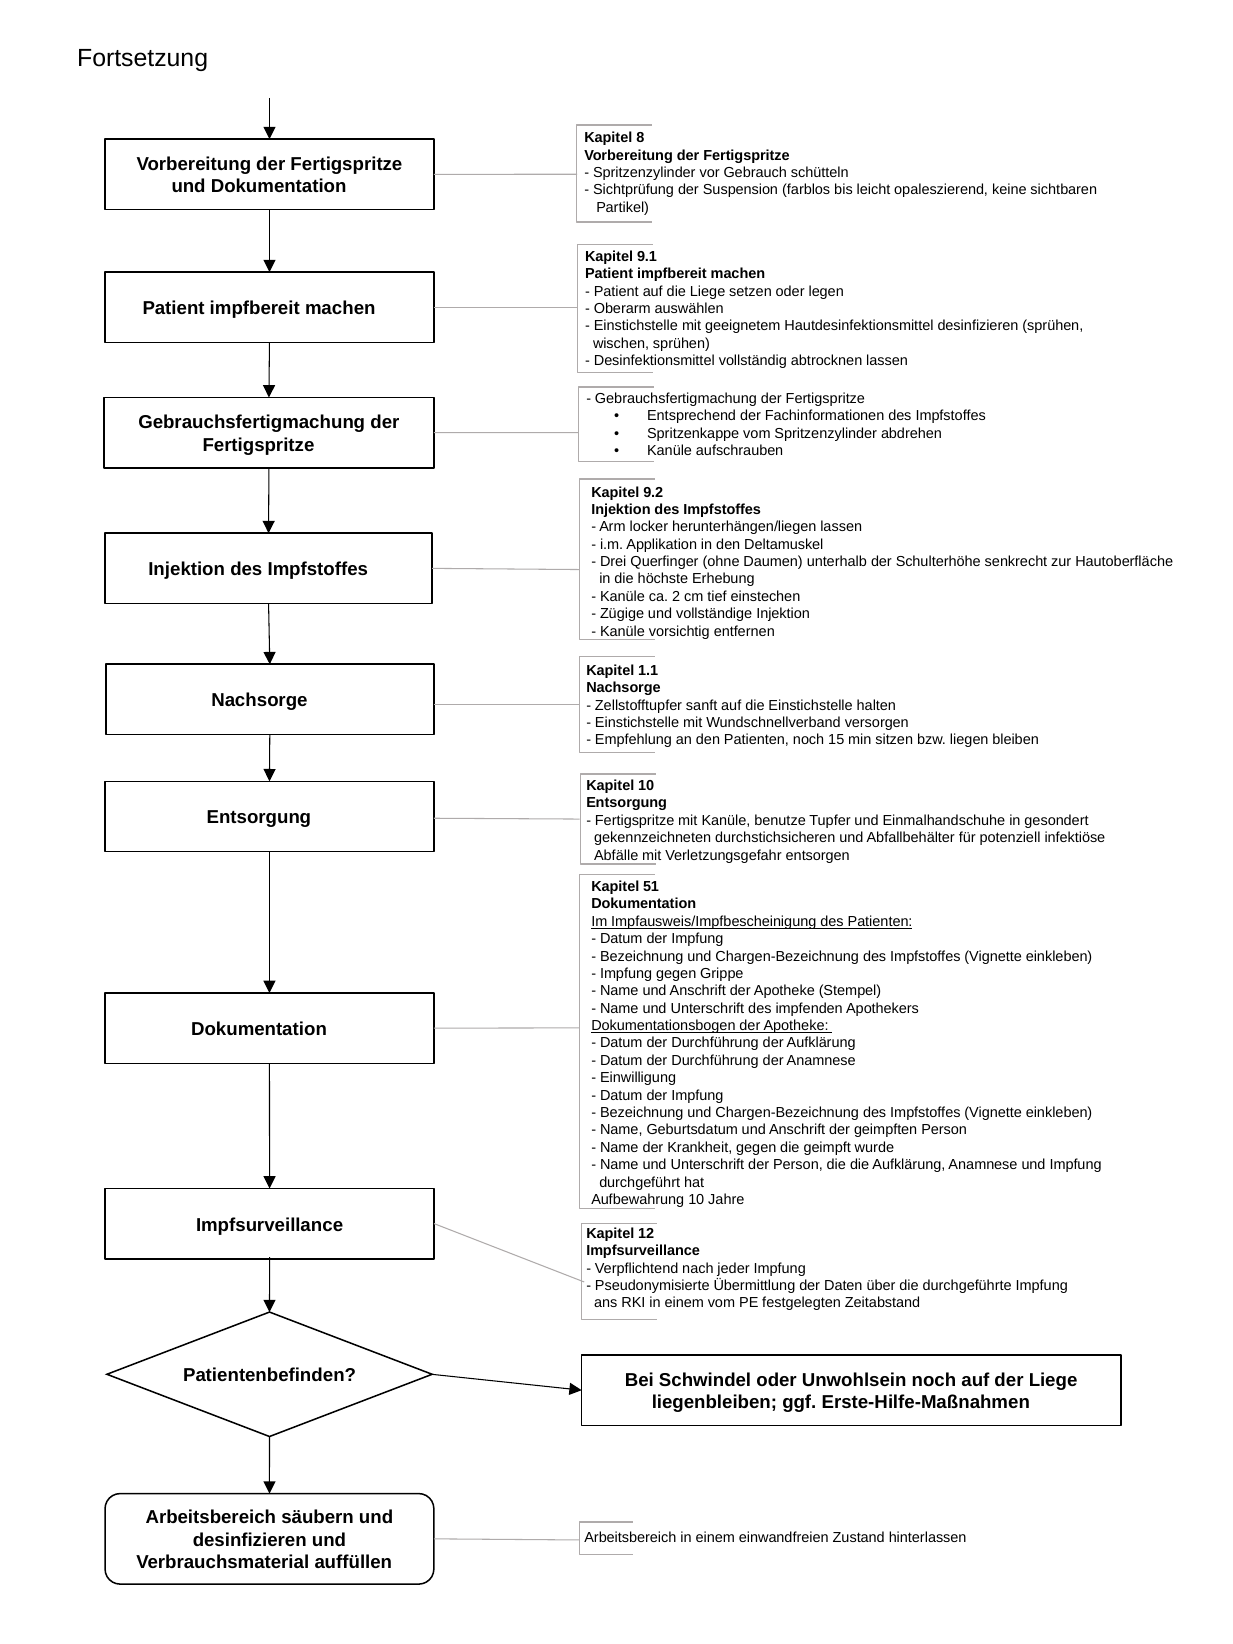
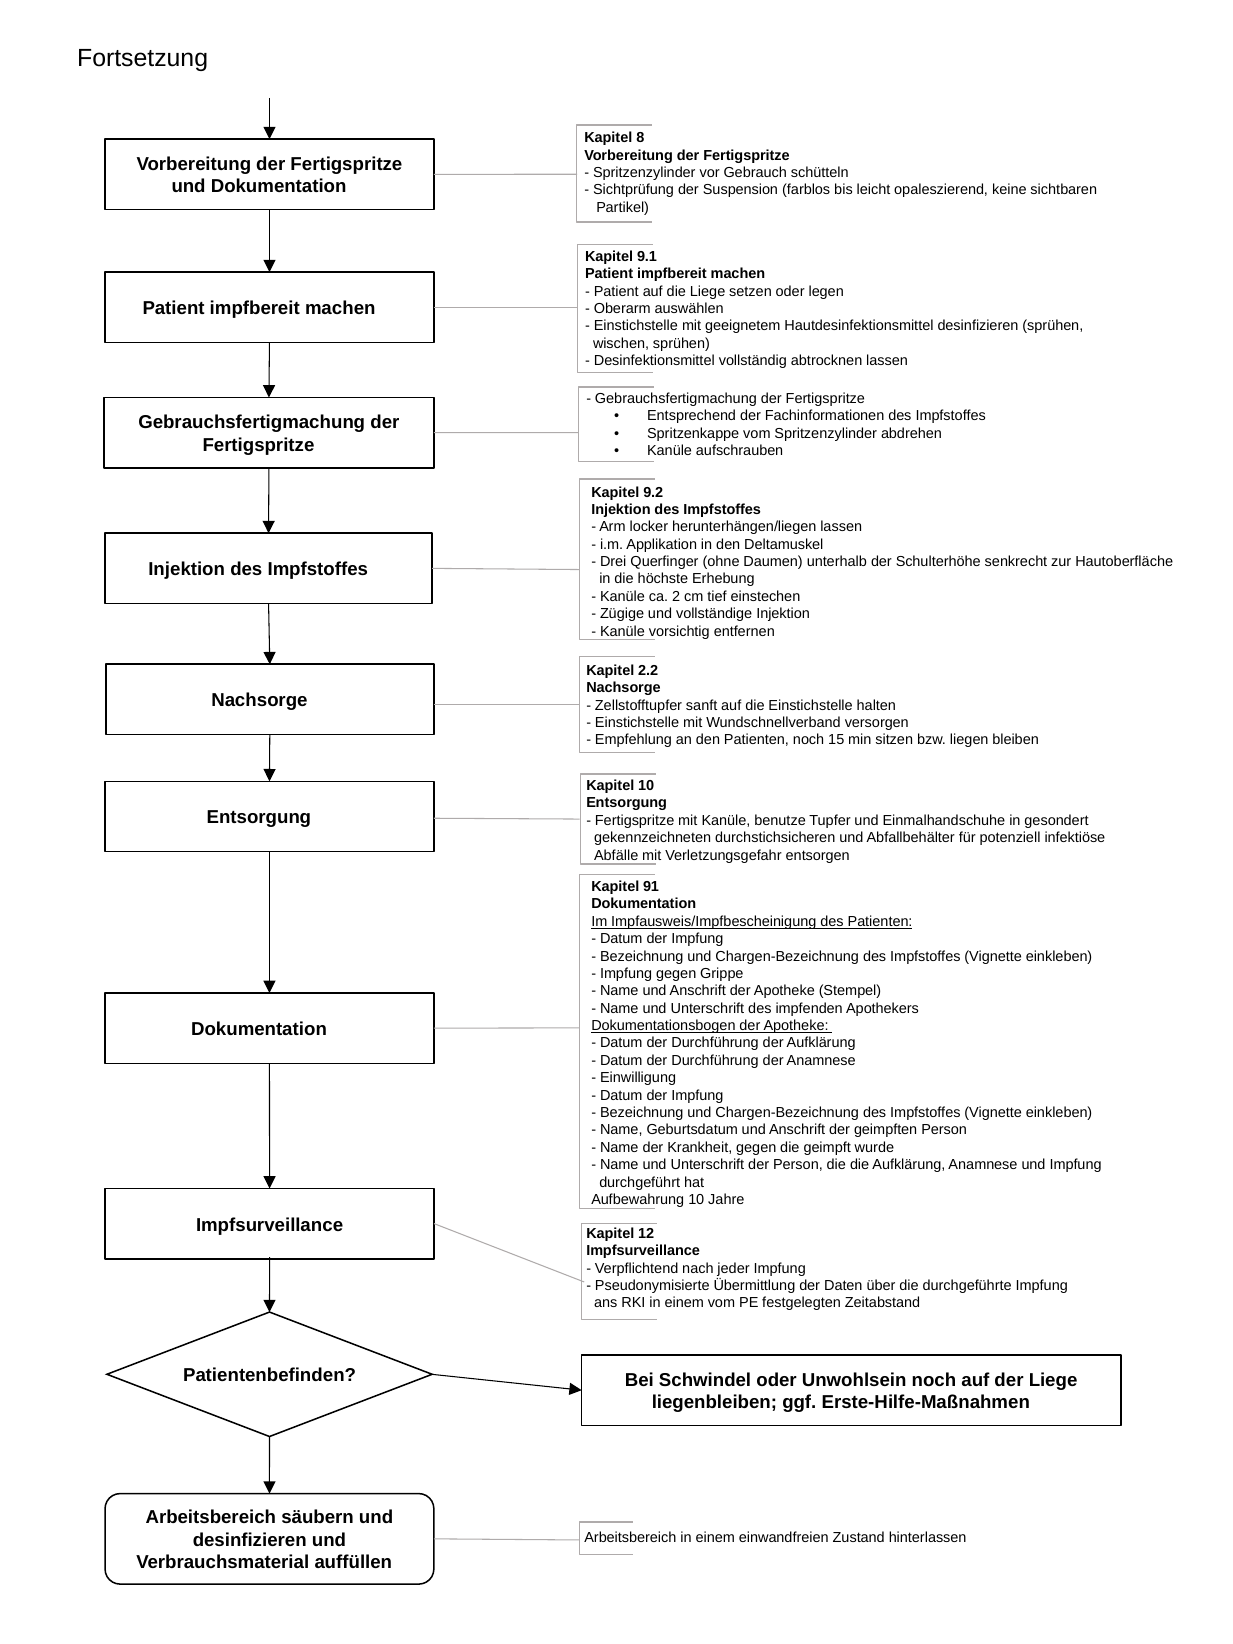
1.1: 1.1 -> 2.2 (648, 671)
51: 51 -> 91 (651, 887)
